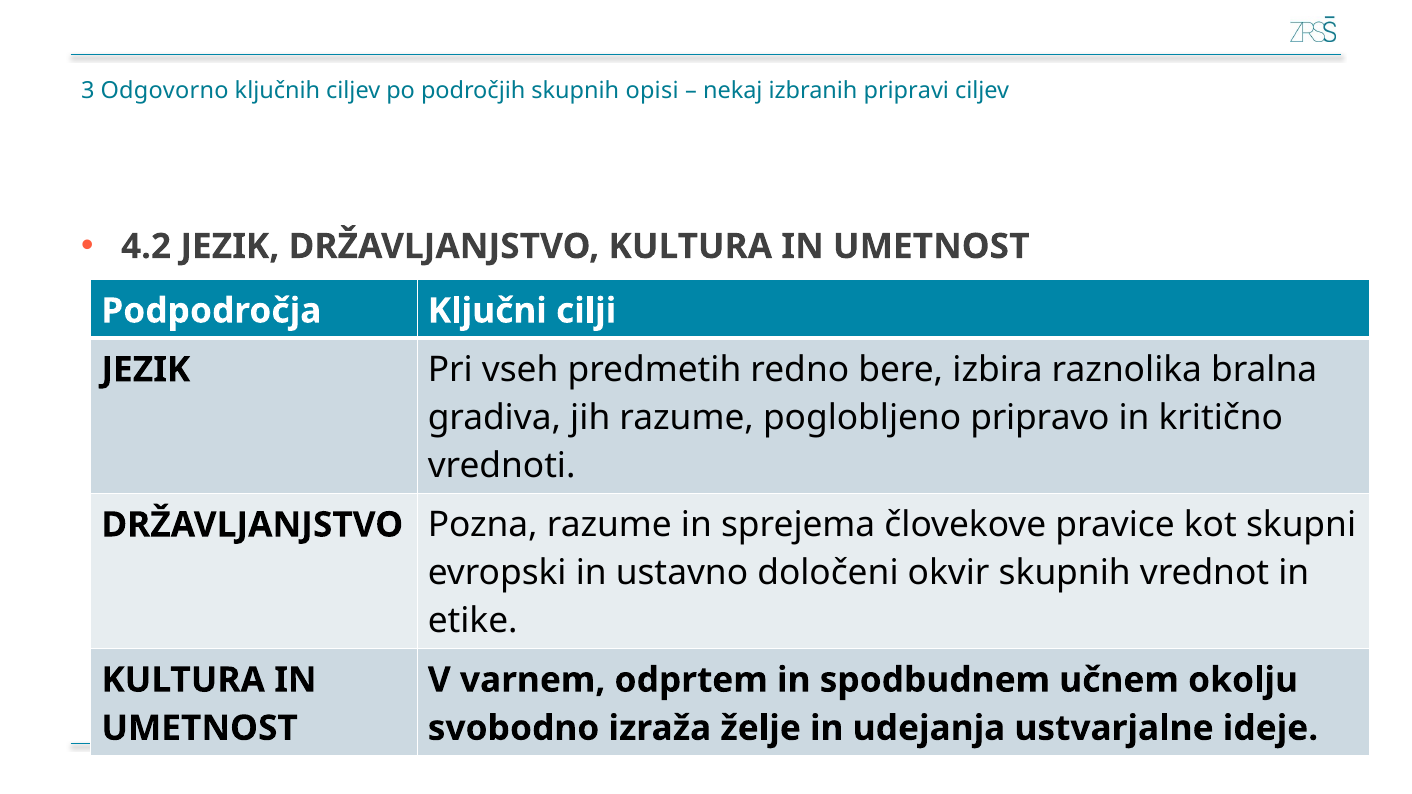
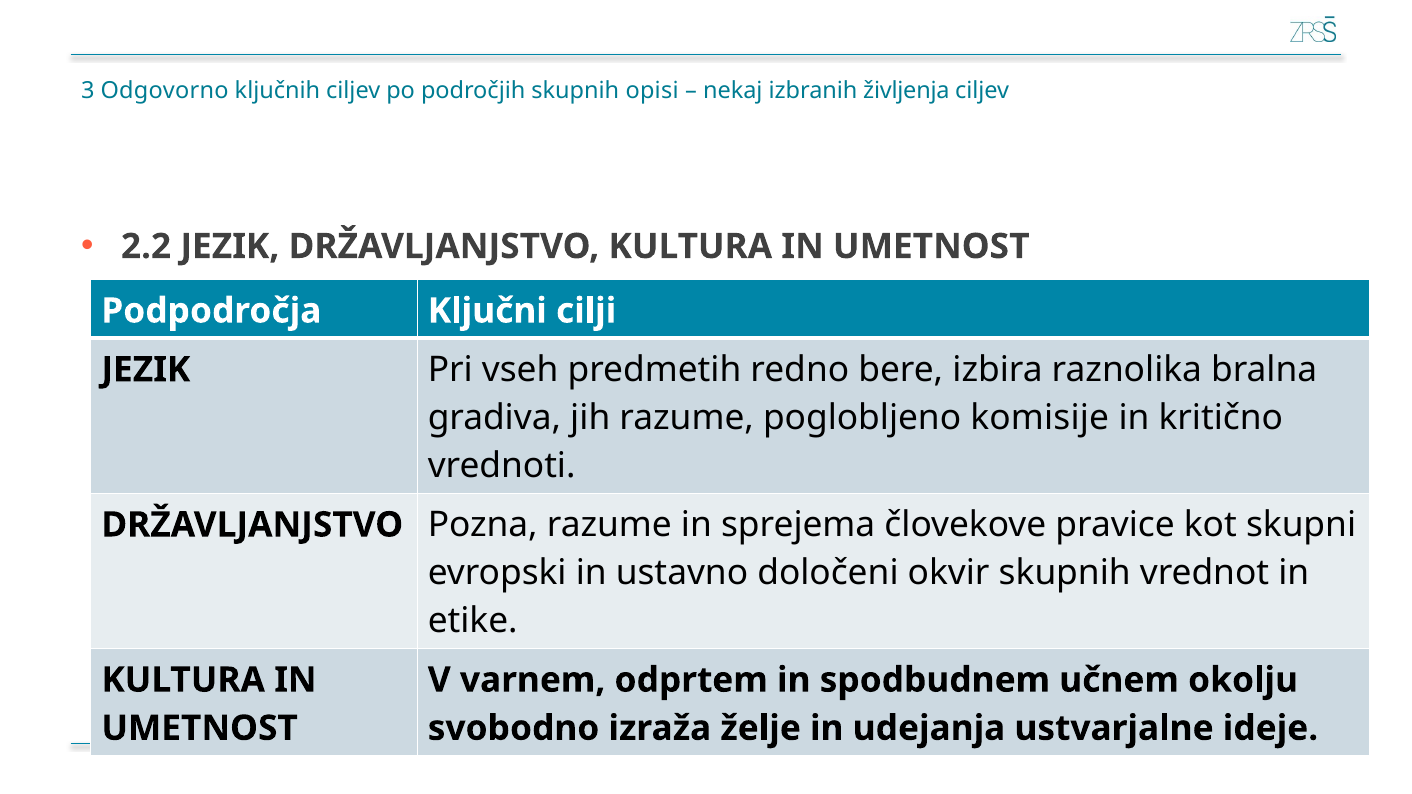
pripravi: pripravi -> življenja (906, 91)
4.2: 4.2 -> 2.2 (146, 247)
pripravo: pripravo -> komisije (1040, 418)
